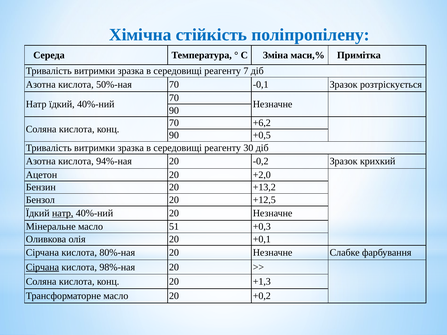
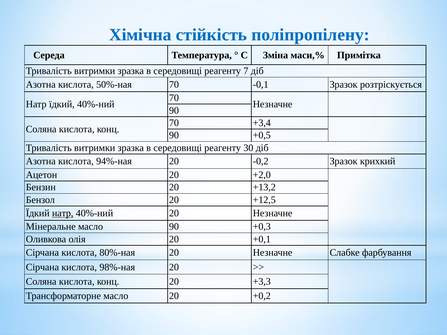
+6,2: +6,2 -> +3,4 (262, 123)
масло 51: 51 -> 90 (174, 227)
Сірчана underline: present -> none (42, 267)
+1,3: +1,3 -> +3,3 (262, 282)
